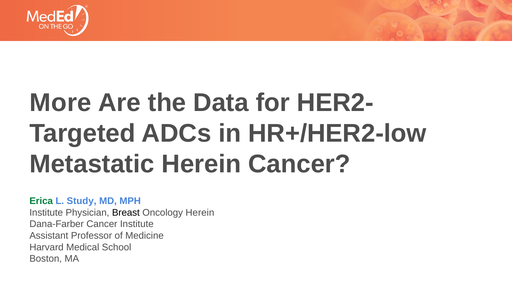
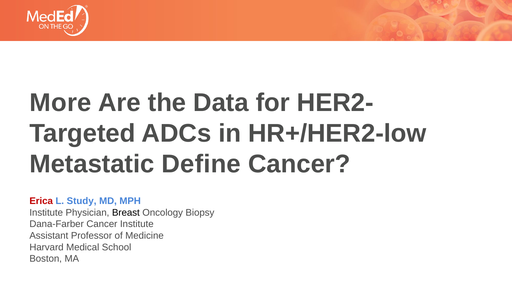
Metastatic Herein: Herein -> Define (201, 164)
Erica colour: green -> red (41, 201)
Oncology Herein: Herein -> Biopsy (200, 213)
